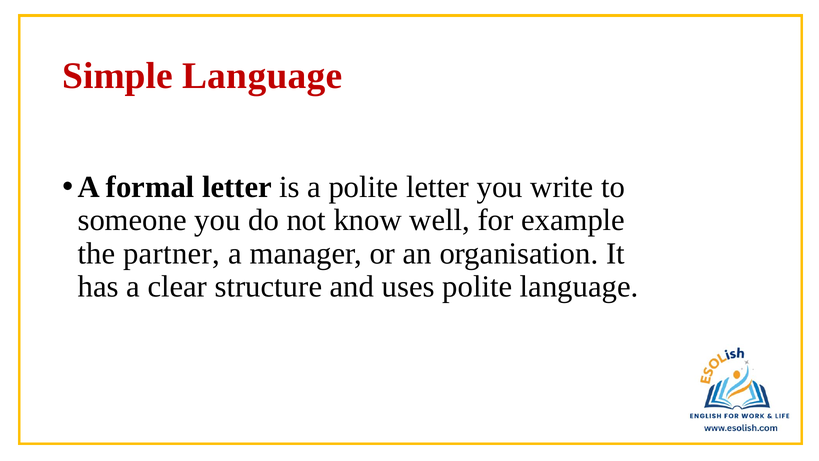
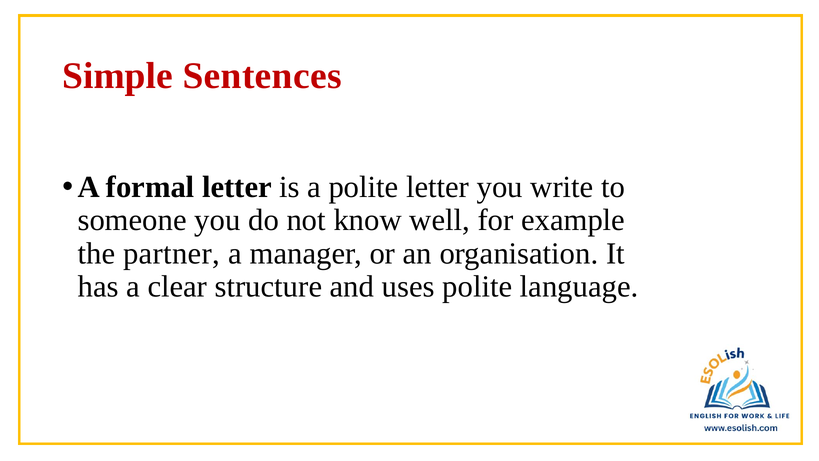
Simple Language: Language -> Sentences (262, 76)
